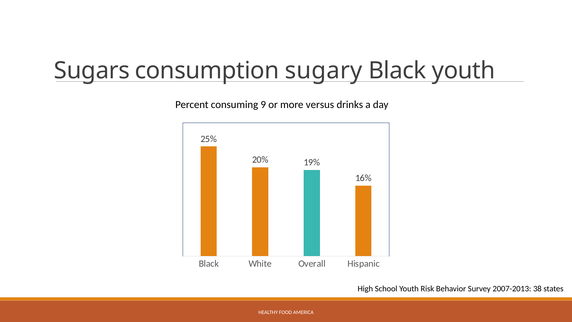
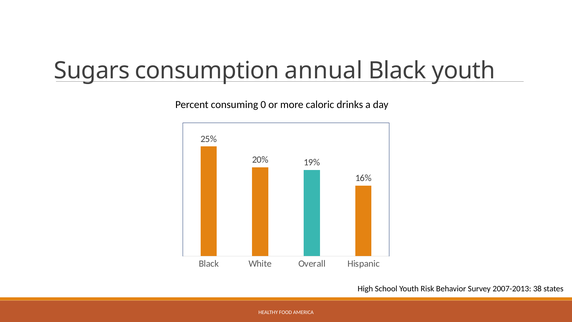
sugary: sugary -> annual (324, 71)
9: 9 -> 0 (263, 105)
versus: versus -> caloric (320, 105)
